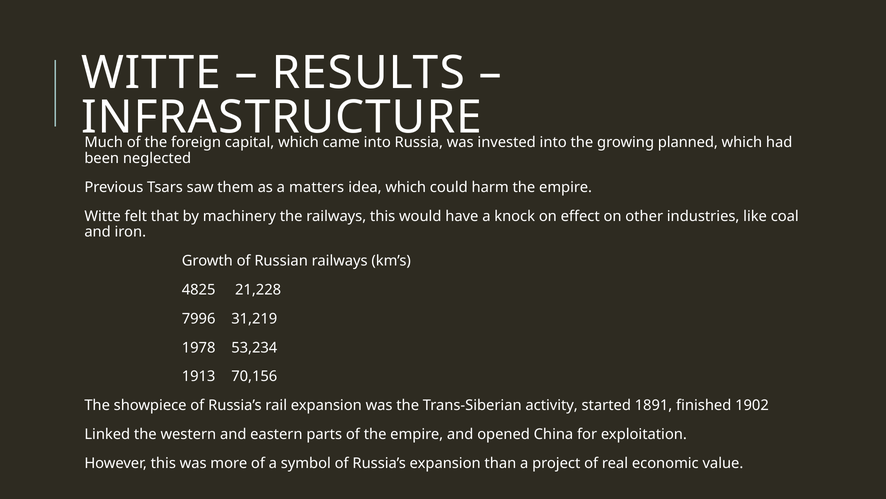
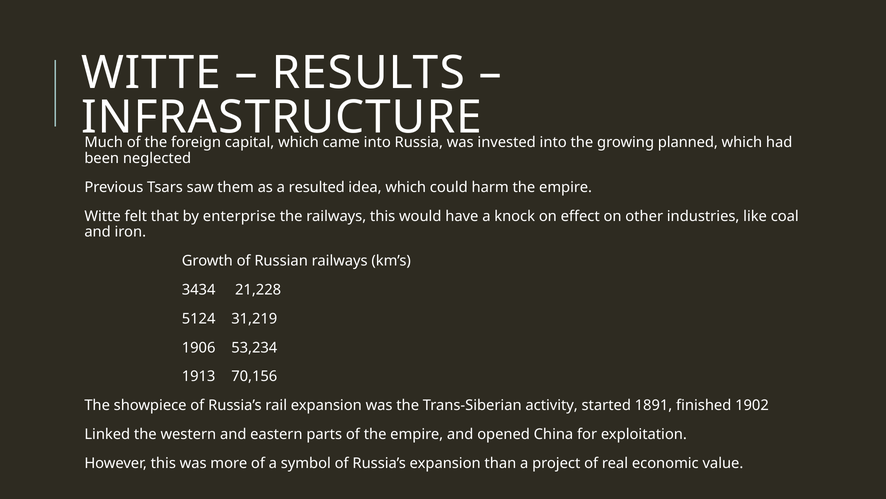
matters: matters -> resulted (317, 187)
machinery: machinery -> enterprise (239, 216)
4825: 4825 -> 3434 (199, 289)
7996: 7996 -> 5124 (199, 318)
1978: 1978 -> 1906 (199, 347)
